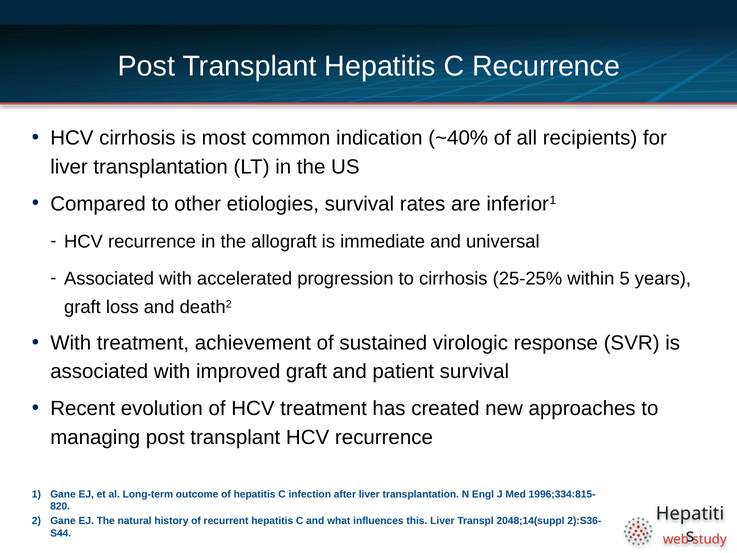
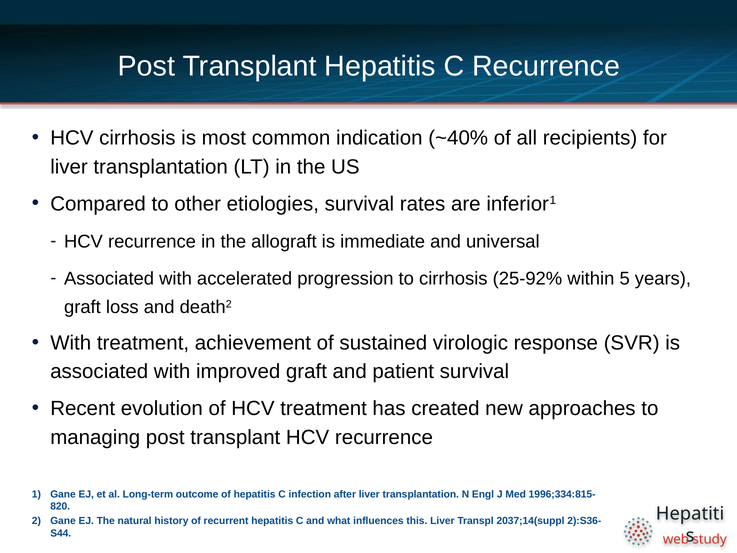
25-25%: 25-25% -> 25-92% (527, 278)
2048;14(suppl: 2048;14(suppl -> 2037;14(suppl (530, 521)
